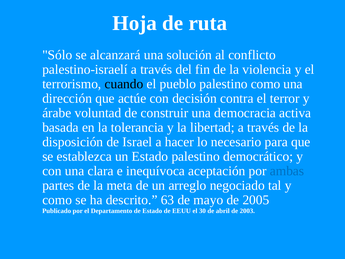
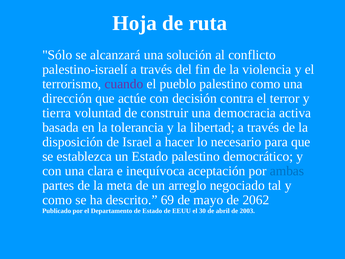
cuando colour: black -> purple (124, 84)
árabe: árabe -> tierra (57, 113)
63: 63 -> 69 (167, 200)
2005: 2005 -> 2062 (256, 200)
